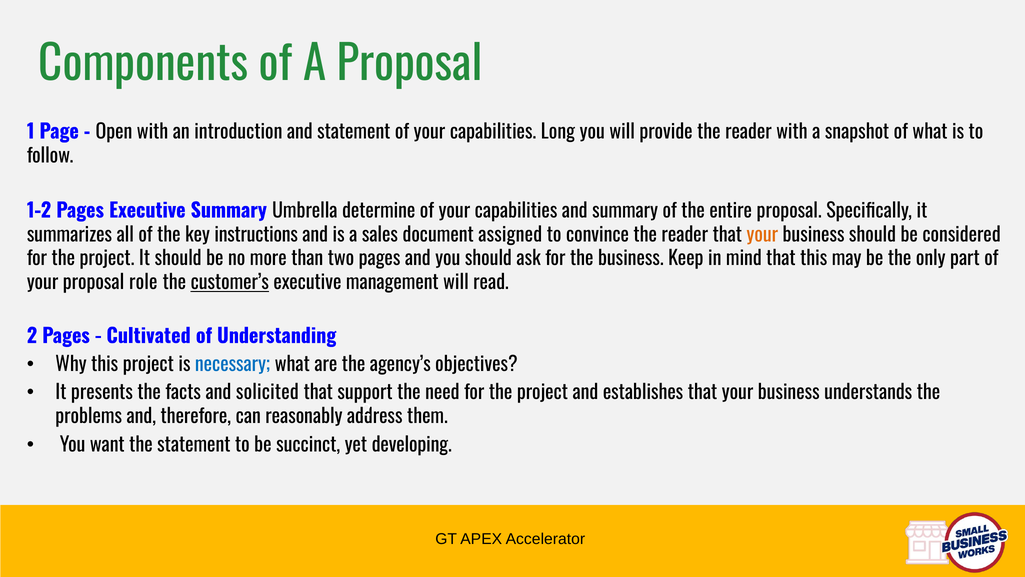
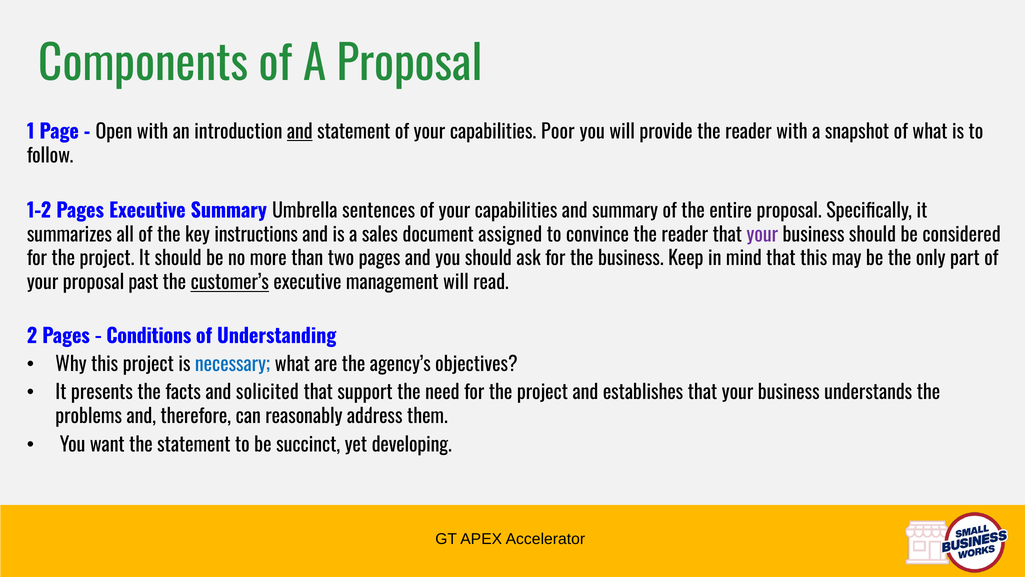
and underline: none -> present (300, 132)
Long: Long -> Poor (558, 132)
determine: determine -> sentences (379, 211)
your colour: orange -> purple (762, 235)
role: role -> past (143, 283)
Cultivated: Cultivated -> Conditions (149, 336)
